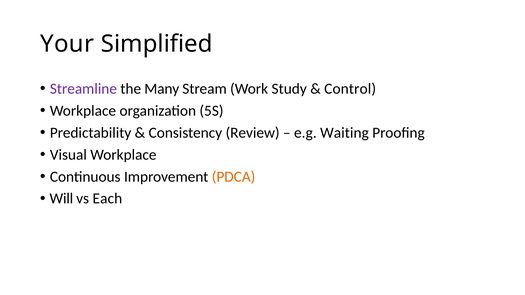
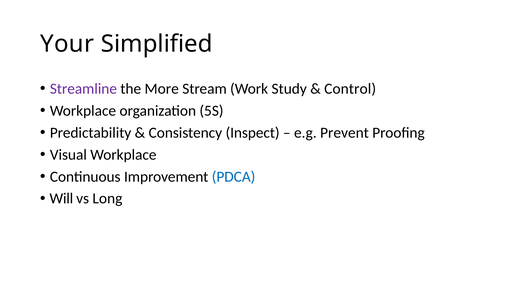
Many: Many -> More (162, 89)
Review: Review -> Inspect (253, 133)
Waiting: Waiting -> Prevent (345, 133)
PDCA colour: orange -> blue (234, 177)
Each: Each -> Long (107, 199)
